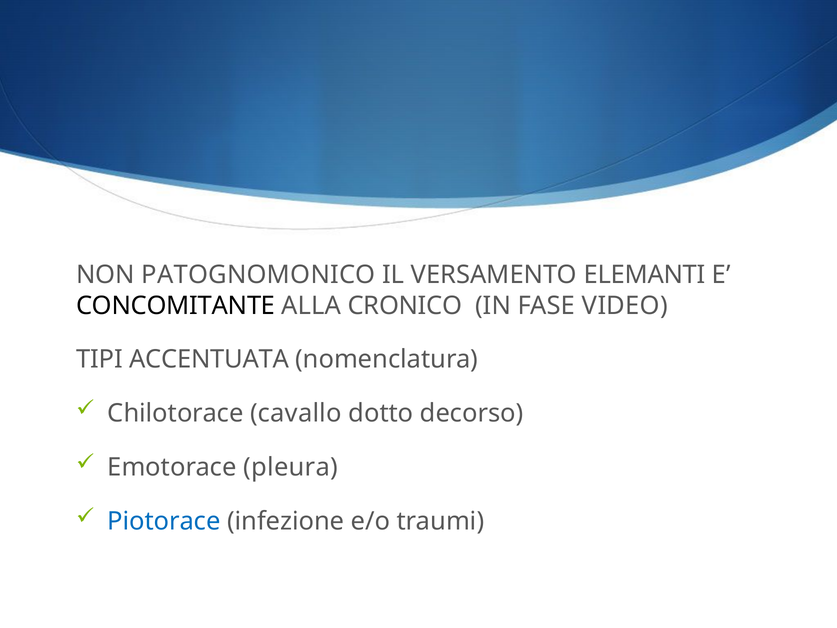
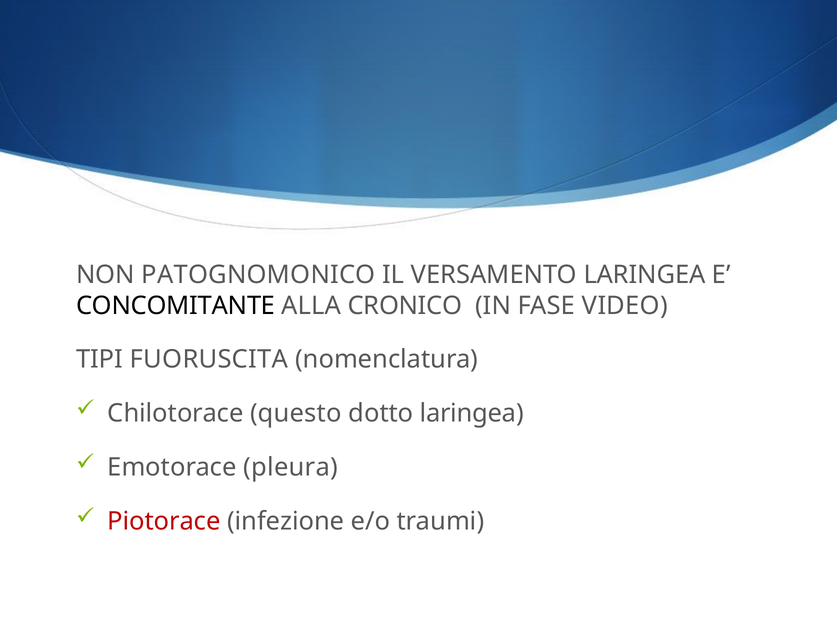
VERSAMENTO ELEMANTI: ELEMANTI -> LARINGEA (644, 275)
ACCENTUATA: ACCENTUATA -> FUORUSCITA (209, 359)
cavallo: cavallo -> questo (296, 413)
dotto decorso: decorso -> laringea (472, 413)
Piotorace colour: blue -> red (164, 521)
